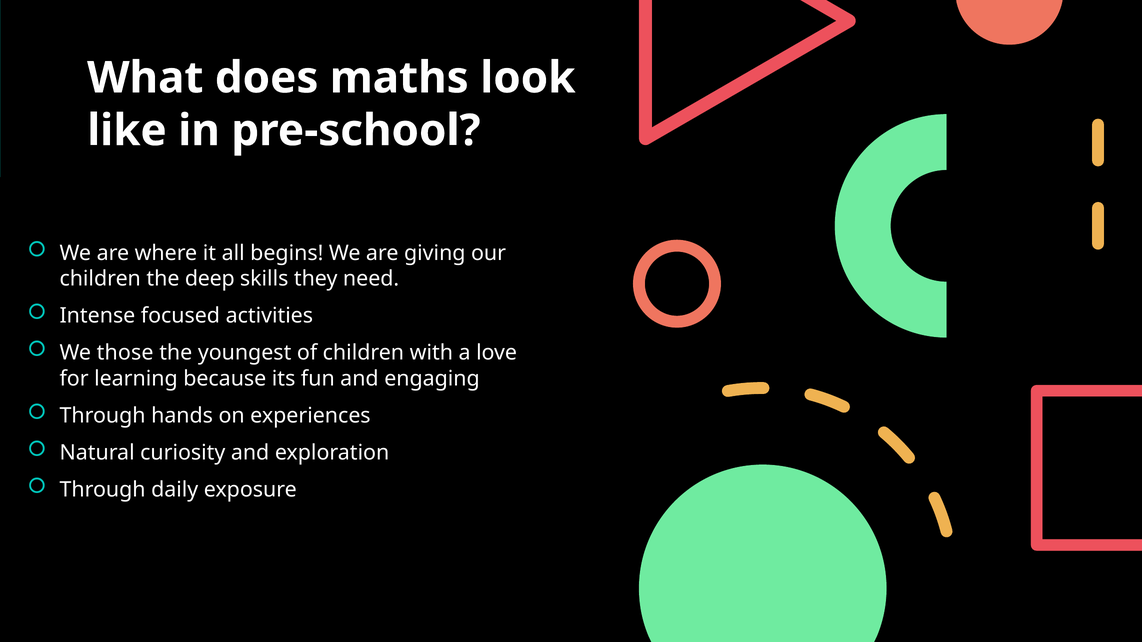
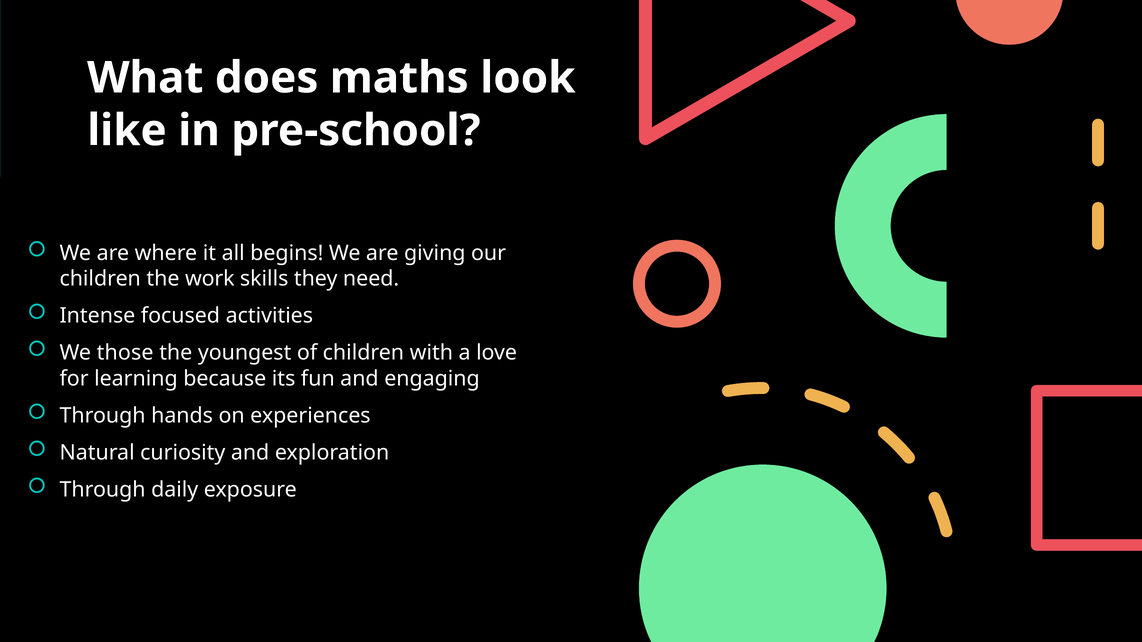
deep: deep -> work (210, 279)
